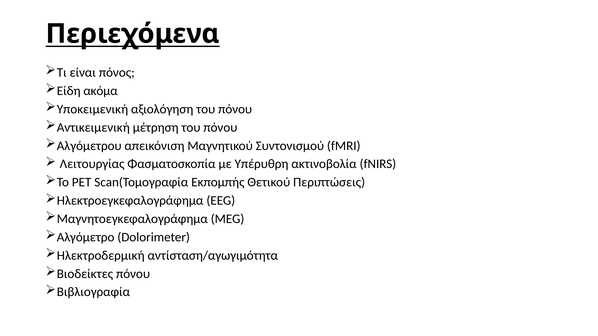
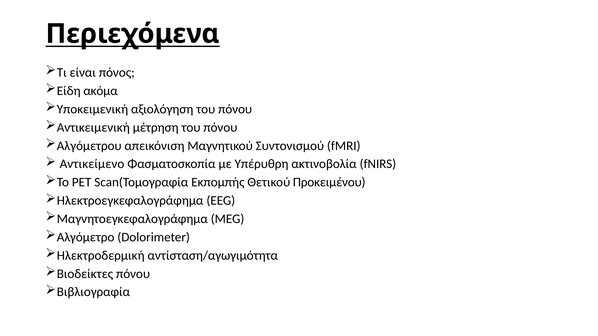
Λειτουργίας: Λειτουργίας -> Αντικείμενο (92, 164)
Περιπτώσεις: Περιπτώσεις -> Προκειμένου (329, 182)
